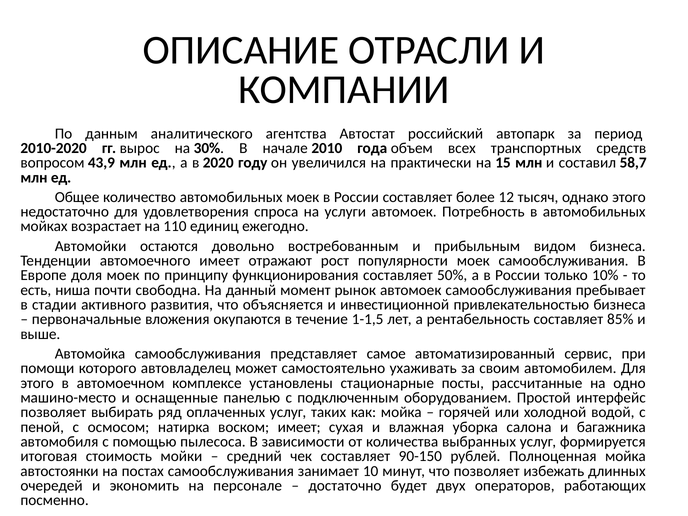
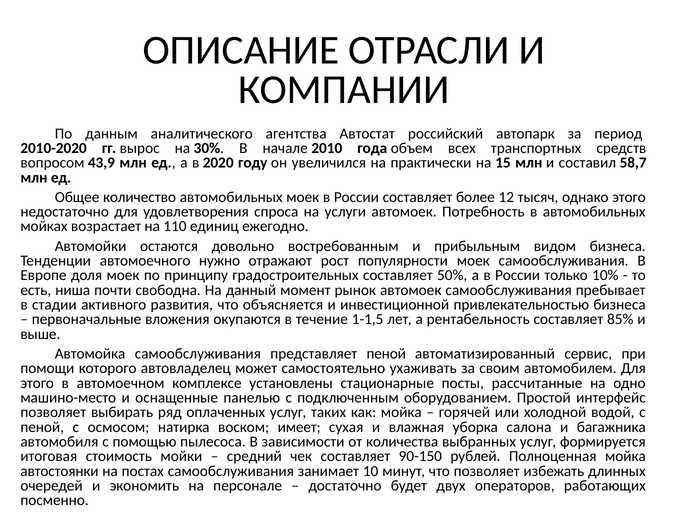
автомоечного имеет: имеет -> нужно (220, 261)
функционирования: функционирования -> градостроительных (295, 275)
представляет самое: самое -> пеной (386, 354)
